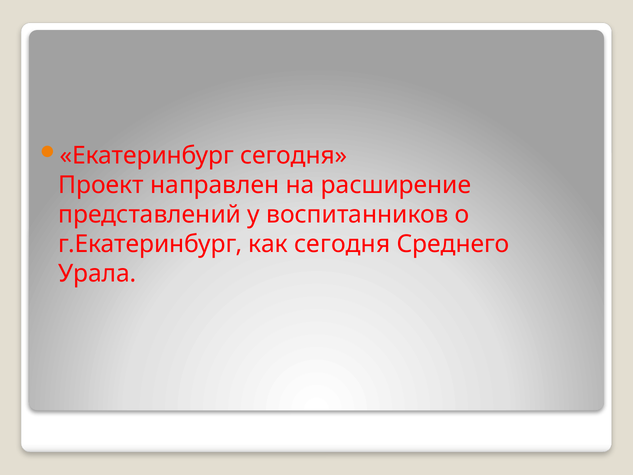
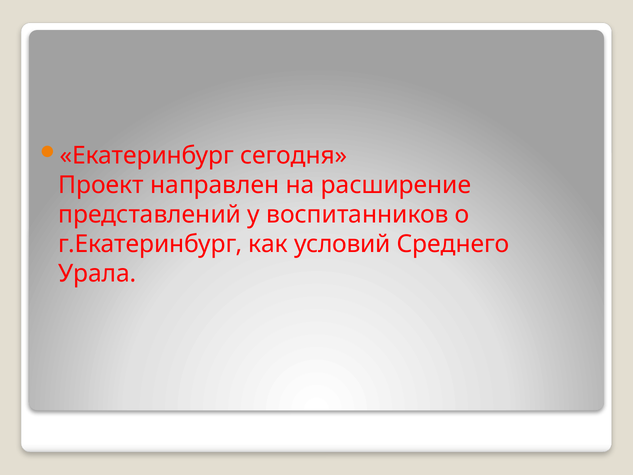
как сегодня: сегодня -> условий (342, 244)
